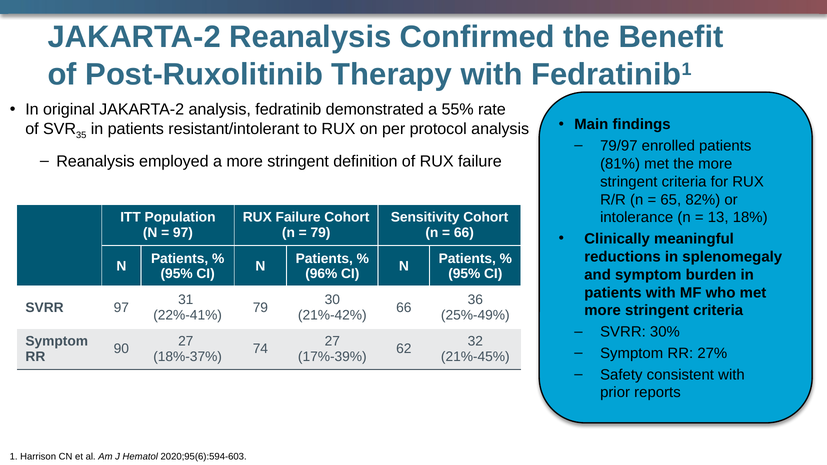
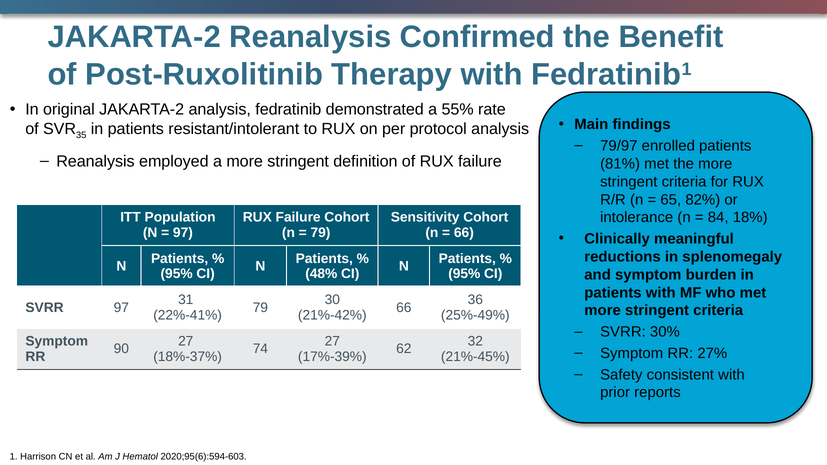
13: 13 -> 84 (718, 218)
96%: 96% -> 48% (321, 274)
